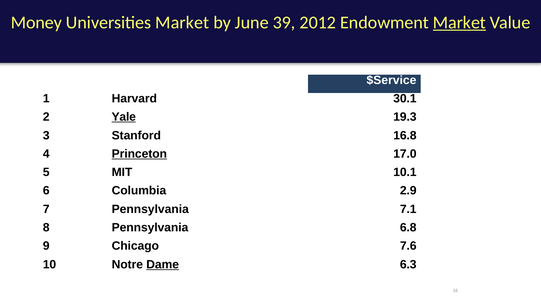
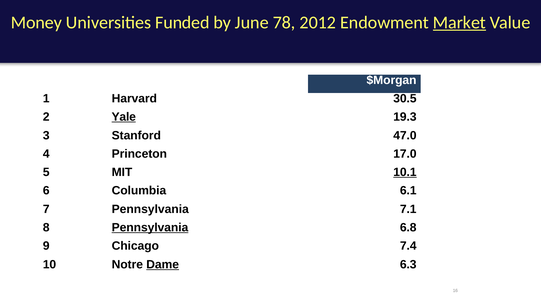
Universities Market: Market -> Funded (182, 22)
39: 39 -> 78 (284, 22)
$Service: $Service -> $Morgan (392, 80)
30.1: 30.1 -> 30.5 (405, 99)
16.8: 16.8 -> 47.0 (405, 136)
Princeton underline: present -> none (139, 154)
10.1 underline: none -> present (405, 172)
2.9: 2.9 -> 6.1 (408, 191)
Pennsylvania underline: none -> present (150, 228)
7.6: 7.6 -> 7.4 (408, 246)
